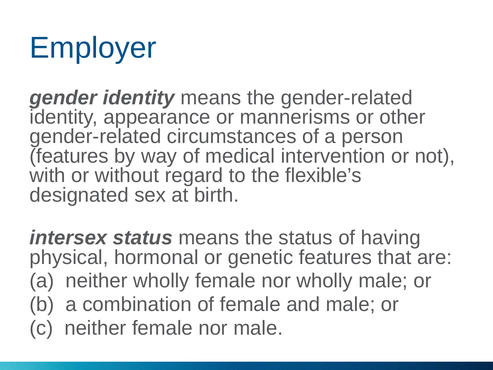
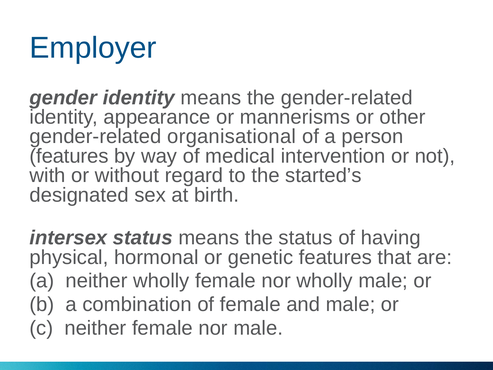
circumstances: circumstances -> organisational (232, 137)
flexible’s: flexible’s -> started’s (323, 175)
